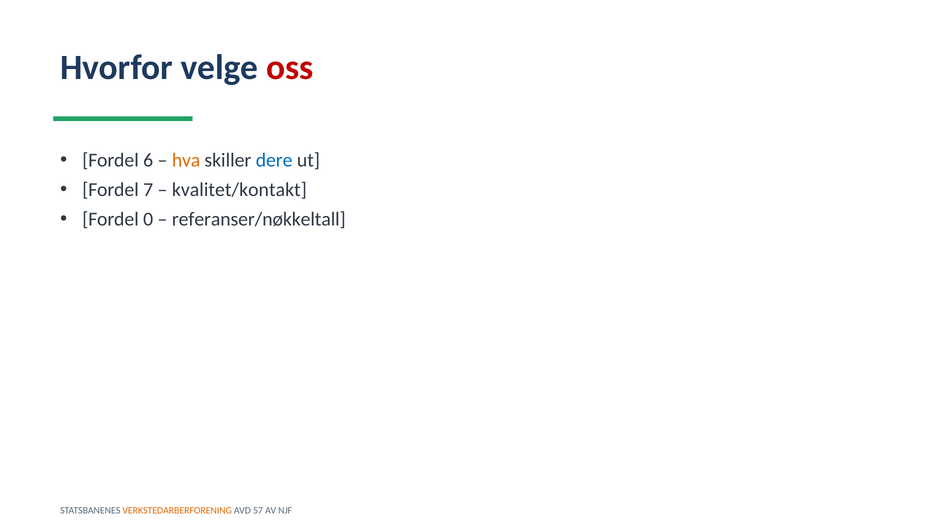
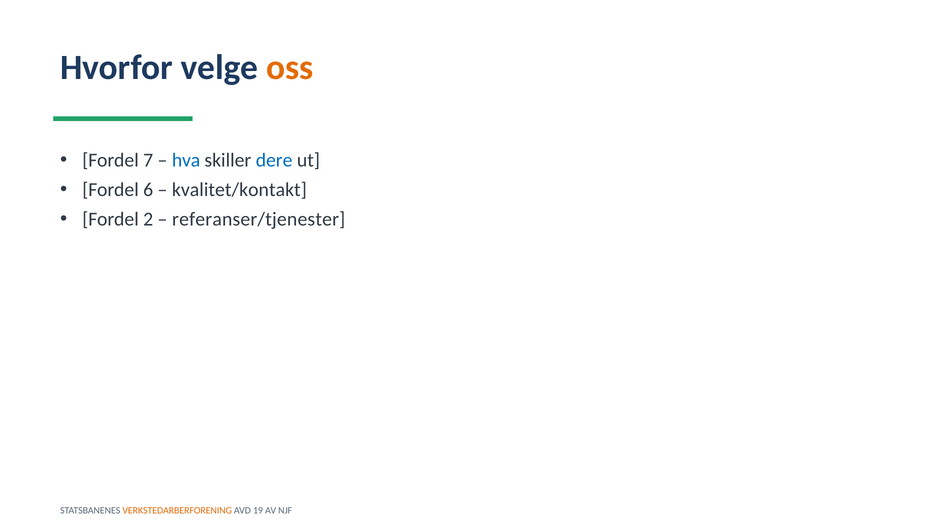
oss colour: red -> orange (290, 67)
6: 6 -> 7 (148, 160)
hva colour: orange -> blue (186, 160)
7: 7 -> 6 (148, 190)
0: 0 -> 2 (148, 219)
referanser/nøkkeltall: referanser/nøkkeltall -> referanser/tjenester (259, 219)
57: 57 -> 19 (258, 510)
